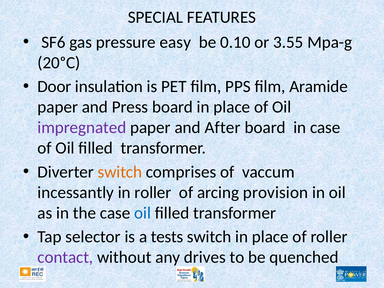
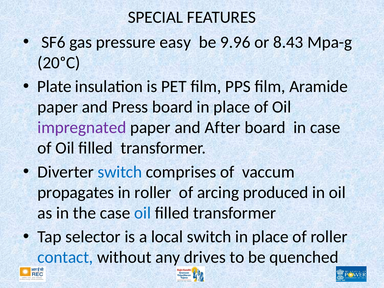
0.10: 0.10 -> 9.96 (235, 42)
3.55: 3.55 -> 8.43 (288, 42)
Door: Door -> Plate (54, 87)
switch colour: orange -> blue (120, 172)
incessantly: incessantly -> propagates (76, 192)
provision: provision -> produced (276, 192)
tests: tests -> local (167, 237)
contact colour: purple -> blue (65, 257)
